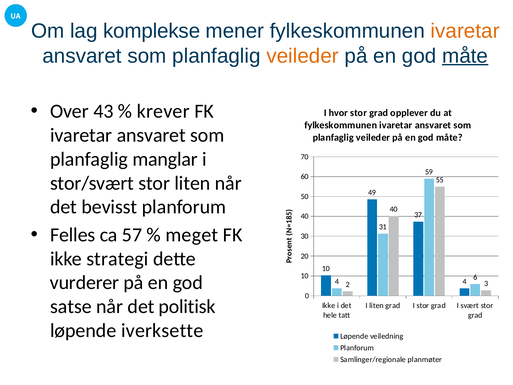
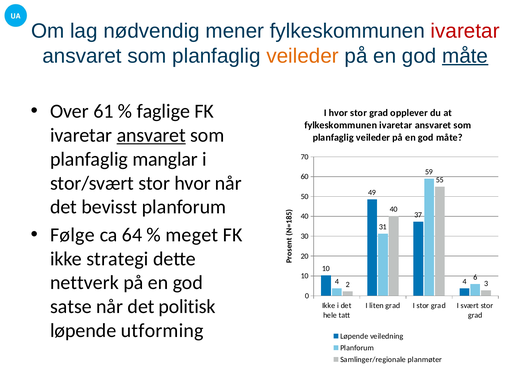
komplekse: komplekse -> nødvendig (152, 31)
ivaretar colour: orange -> red (465, 31)
43: 43 -> 61 (103, 111)
krever: krever -> faglige (163, 111)
ansvaret underline: none -> present (151, 135)
stor liten: liten -> hvor (193, 183)
Felles: Felles -> Følge (72, 235)
57: 57 -> 64 (132, 235)
vurderer: vurderer -> nettverk (84, 283)
iverksette: iverksette -> utforming (162, 330)
